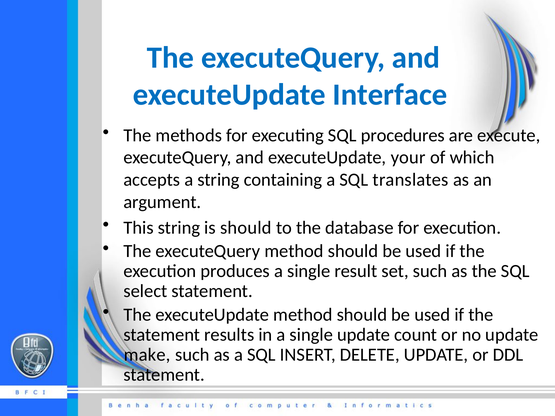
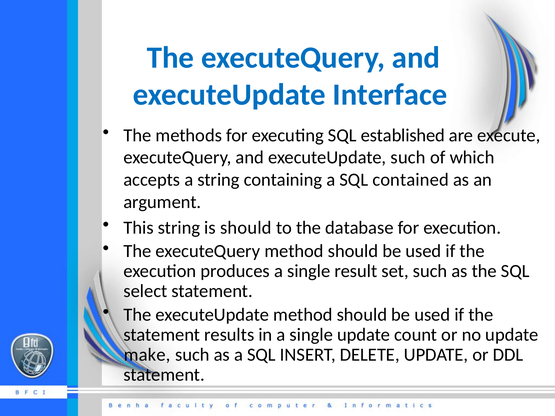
procedures: procedures -> established (403, 135)
executeUpdate your: your -> such (408, 158)
translates: translates -> contained (411, 180)
